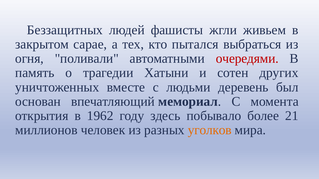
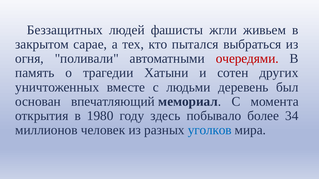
1962: 1962 -> 1980 (100, 116)
21: 21 -> 34 (292, 116)
уголков colour: orange -> blue (210, 130)
